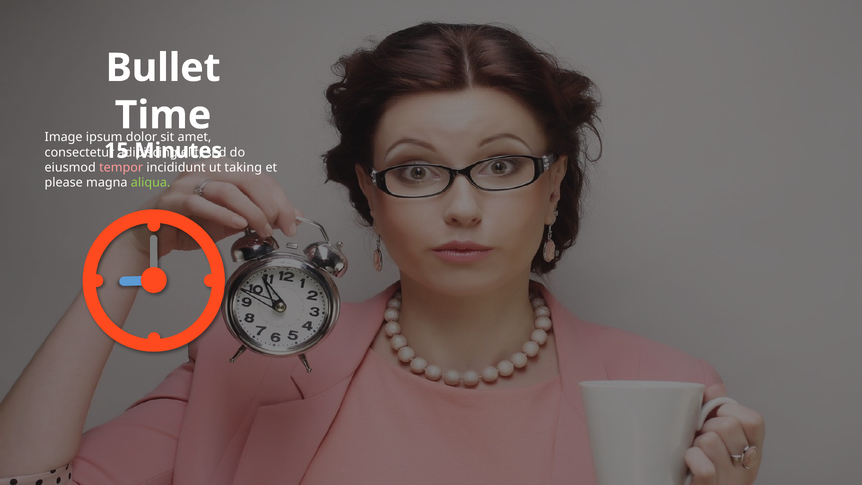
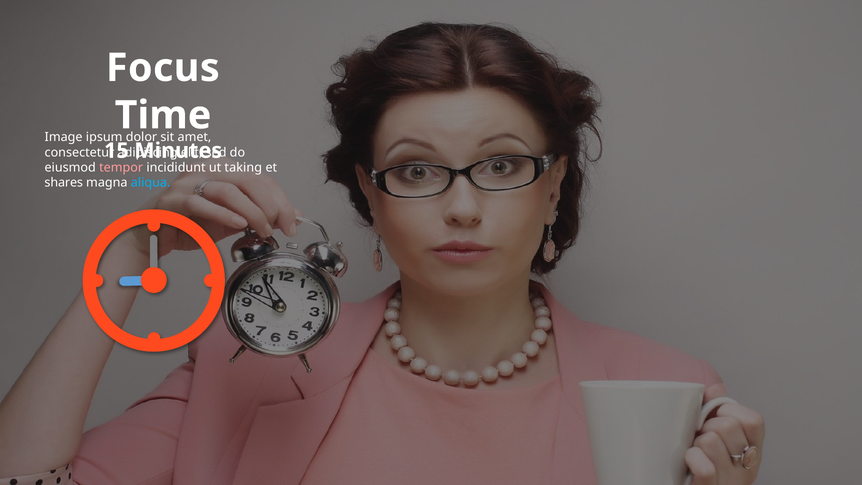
Bullet: Bullet -> Focus (163, 68)
please: please -> shares (64, 183)
aliqua colour: light green -> light blue (151, 183)
